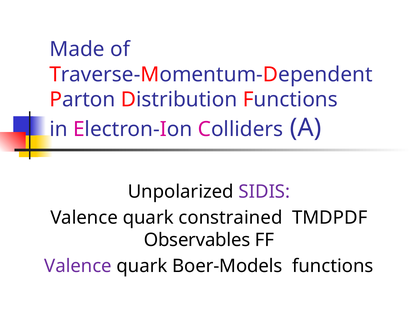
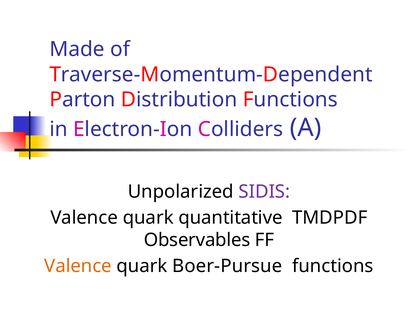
constrained: constrained -> quantitative (231, 218)
Valence colour: purple -> orange (78, 266)
Boer-Models: Boer-Models -> Boer-Pursue (227, 266)
